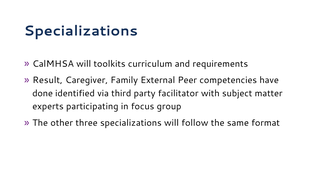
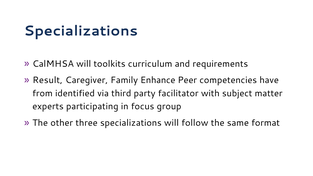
External: External -> Enhance (158, 80)
done: done -> from (43, 93)
